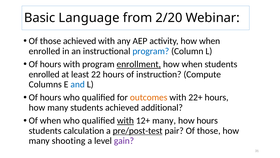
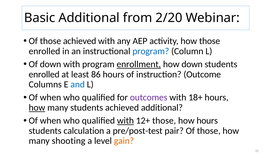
Basic Language: Language -> Additional (89, 18)
activity how when: when -> those (210, 41)
hours: hours -> down (51, 64)
when: when -> down (192, 64)
22: 22 -> 86 (96, 74)
Compute: Compute -> Outcome (202, 74)
hours: hours -> when (50, 97)
outcomes colour: orange -> purple (149, 97)
22+: 22+ -> 18+ (195, 97)
how underline: none -> present (37, 107)
12+ many: many -> those (164, 120)
pre/post-test underline: present -> none (138, 130)
gain colour: purple -> orange (124, 140)
